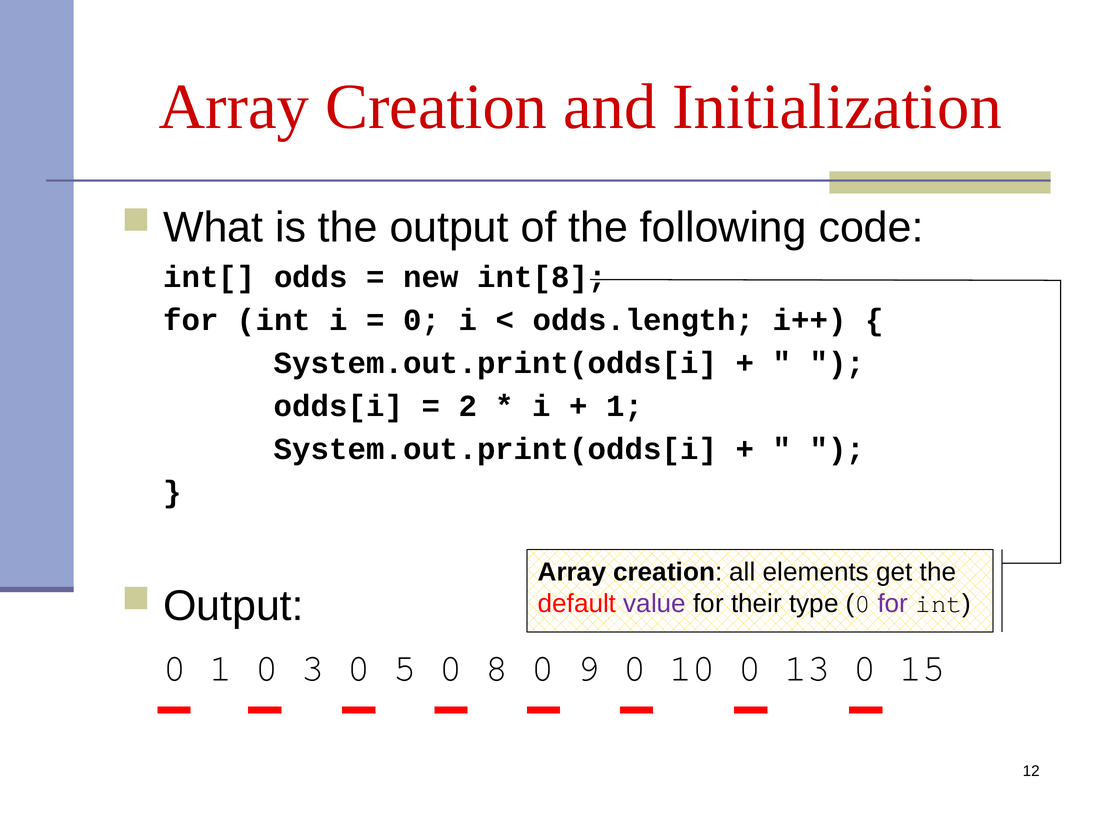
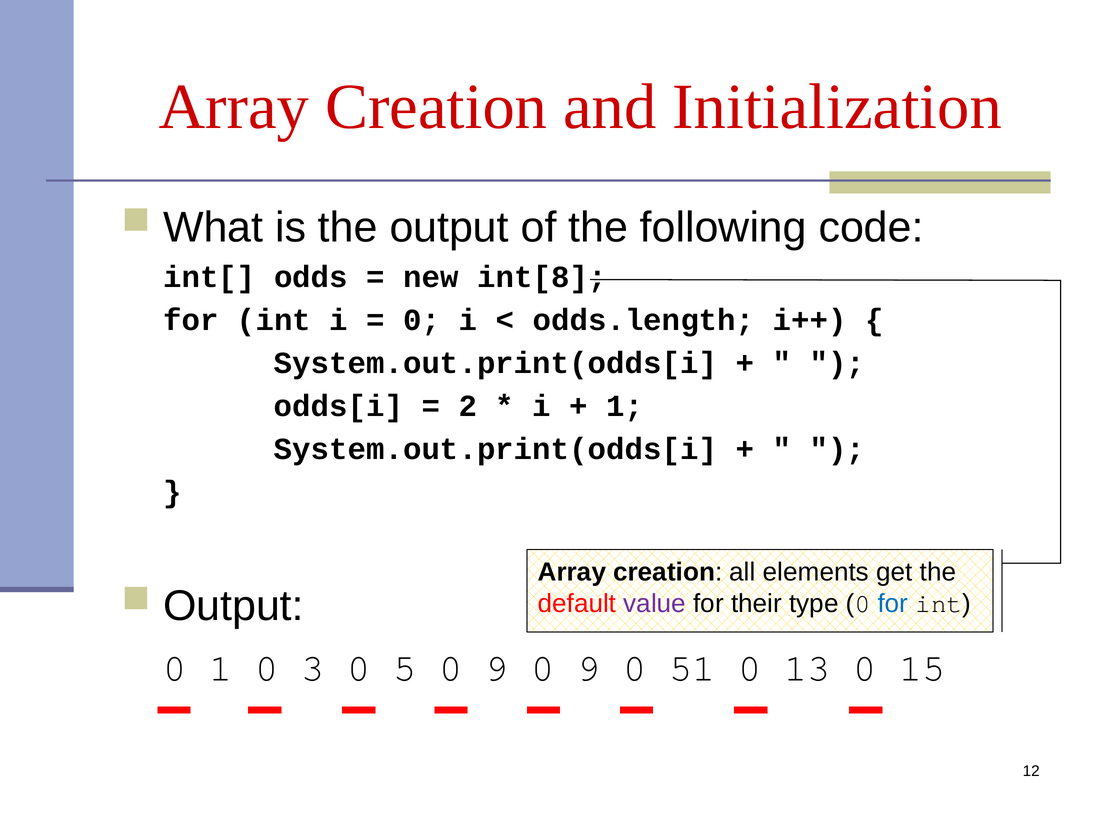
for colour: purple -> blue (893, 604)
5 0 8: 8 -> 9 (497, 668)
10: 10 -> 51 (692, 668)
